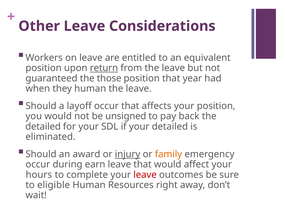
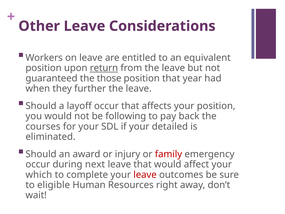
they human: human -> further (90, 88)
unsigned: unsigned -> following (126, 116)
detailed: detailed -> courses (43, 126)
injury underline: present -> none (128, 154)
family colour: orange -> red (169, 154)
earn: earn -> next (95, 164)
hours: hours -> which (39, 174)
